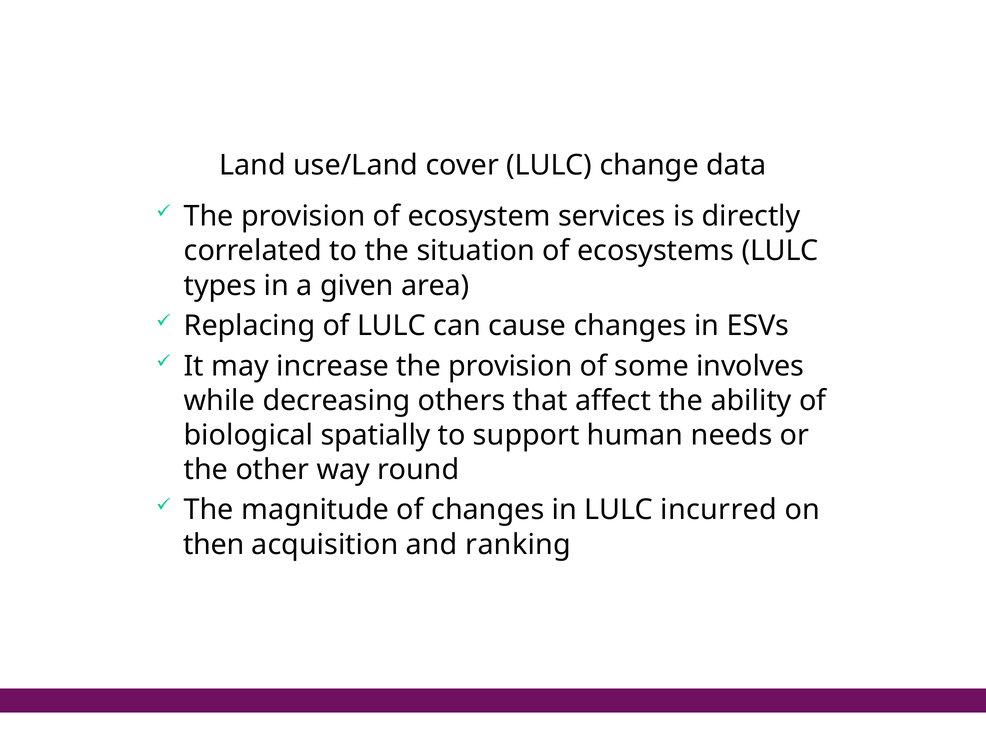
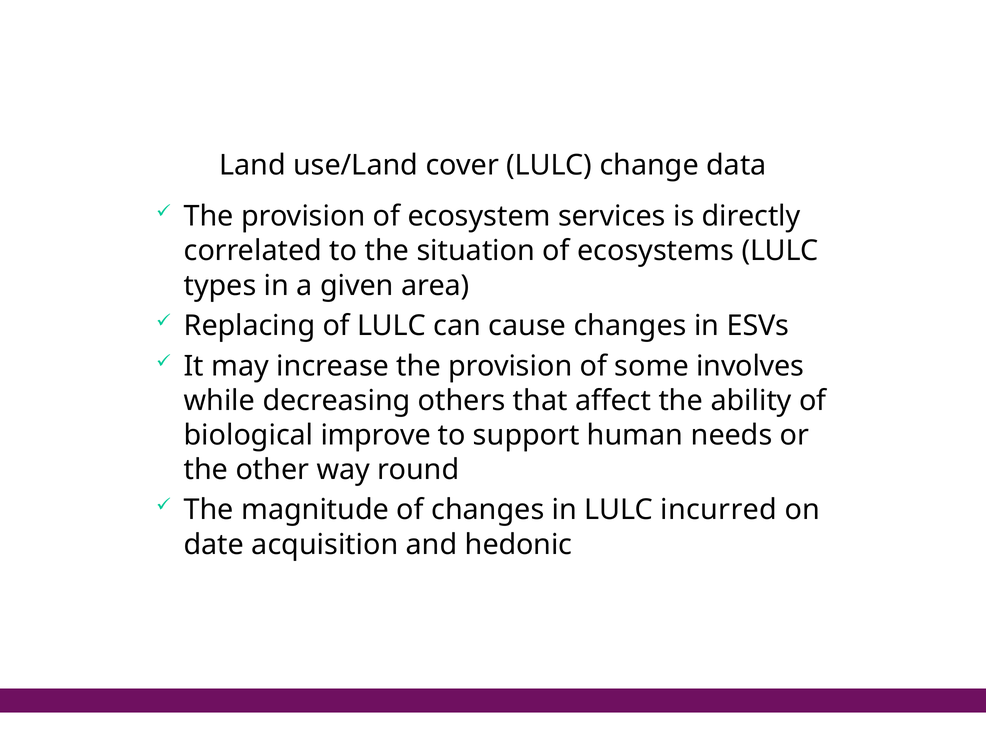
spatially: spatially -> improve (376, 435)
then: then -> date (214, 544)
ranking: ranking -> hedonic (519, 544)
